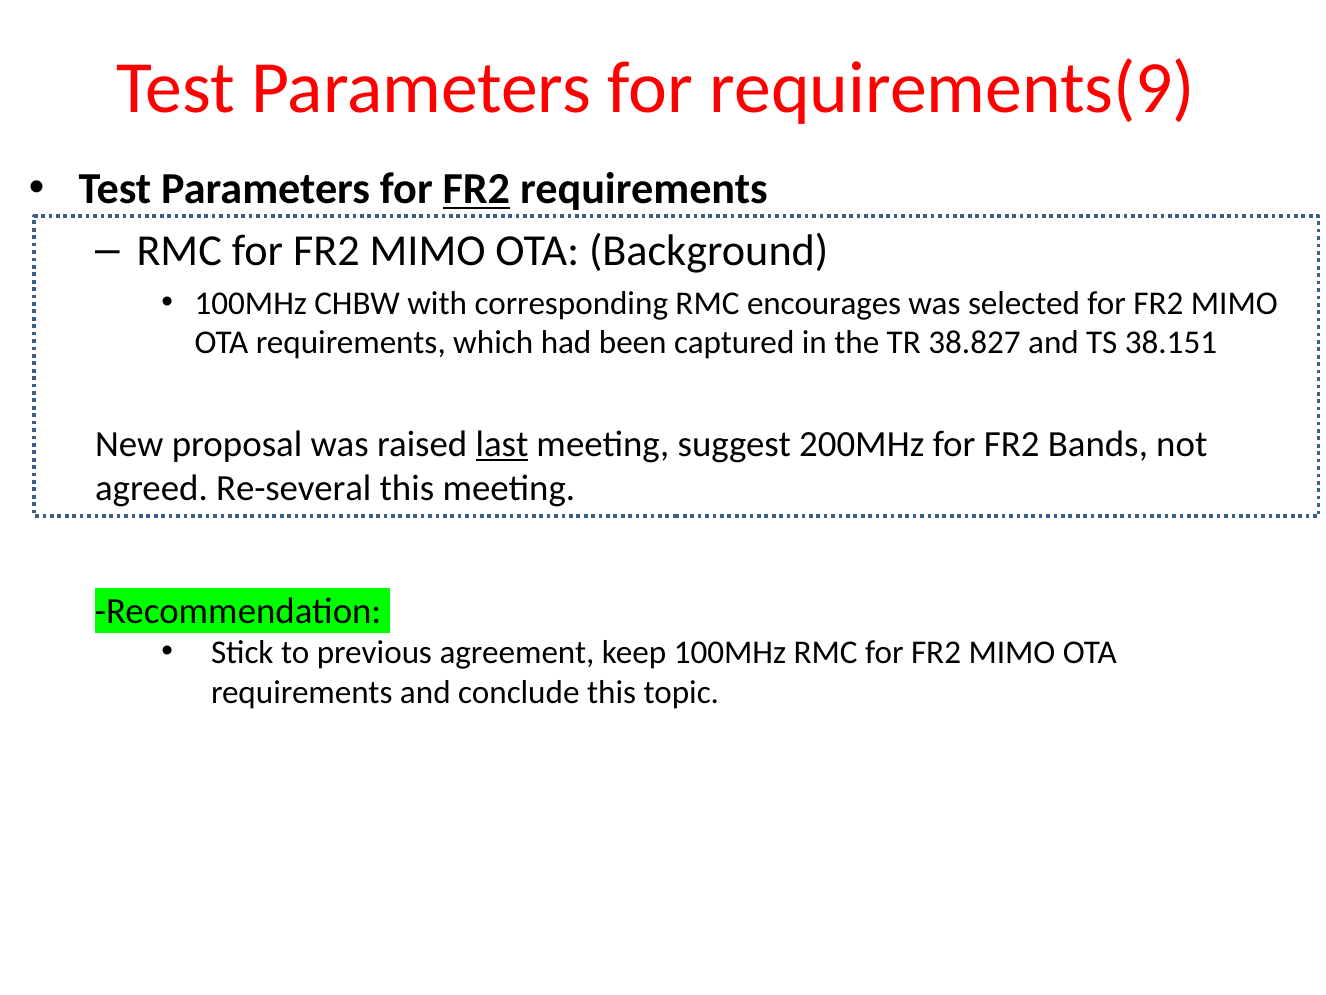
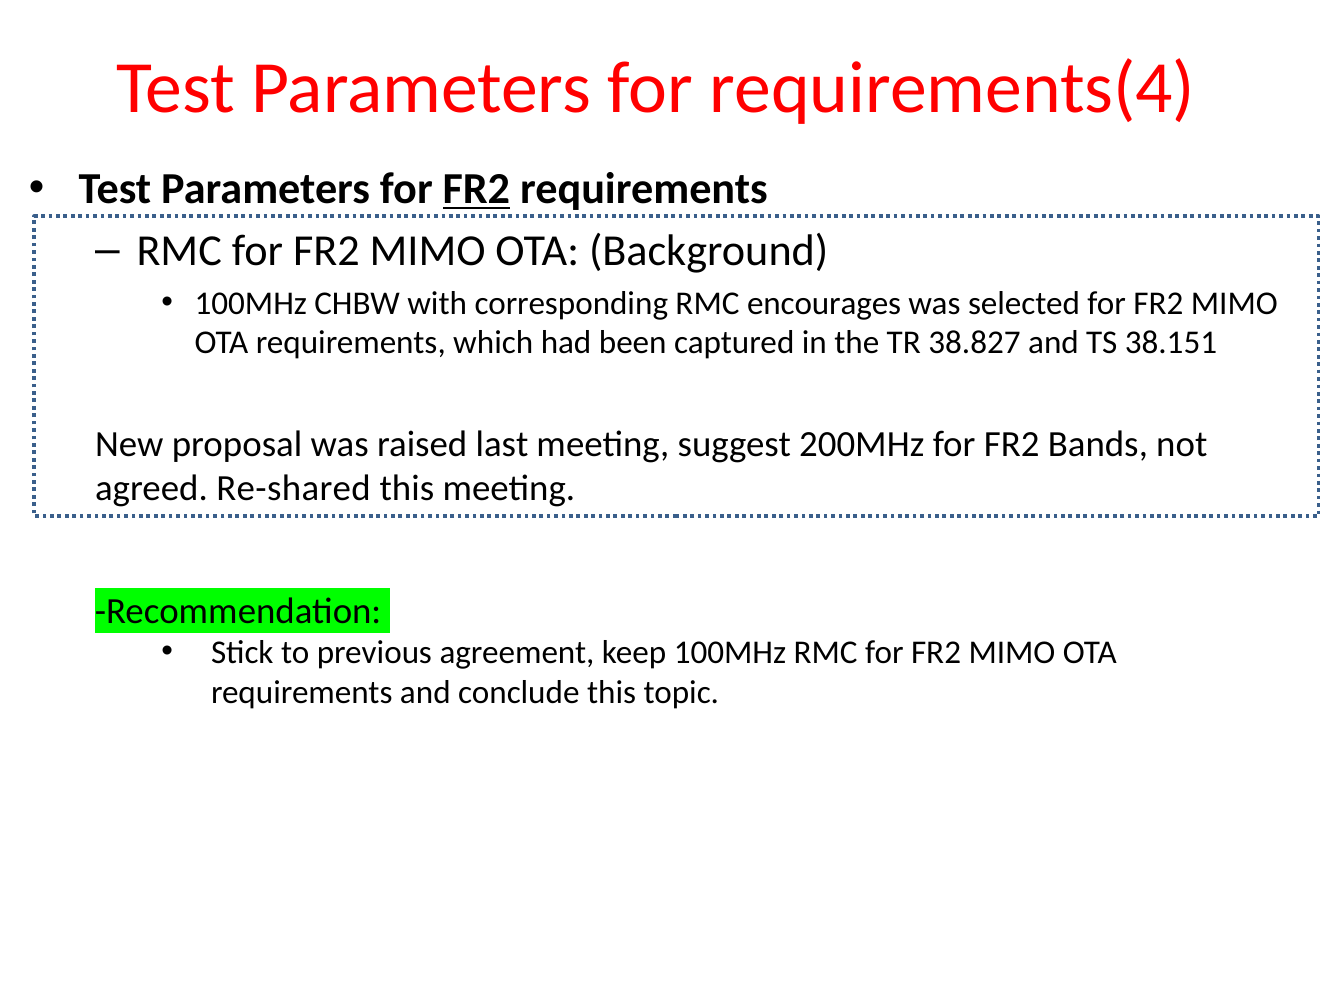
requirements(9: requirements(9 -> requirements(4 (952, 88)
last underline: present -> none (502, 444)
Re-several: Re-several -> Re-shared (294, 488)
